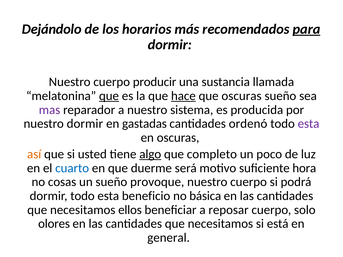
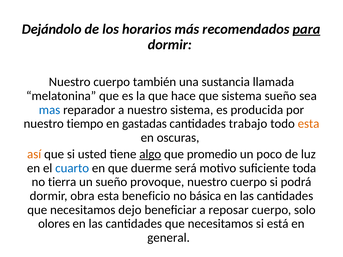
producir: producir -> también (155, 82)
que underline: present -> none (109, 96)
hace underline: present -> none (183, 96)
que oscuras: oscuras -> sistema (242, 96)
mas colour: purple -> blue (50, 110)
nuestro dormir: dormir -> tiempo (85, 124)
ordenó: ordenó -> trabajo (248, 124)
esta colour: purple -> orange (309, 124)
completo: completo -> promedio (212, 154)
hora: hora -> toda (304, 168)
cosas: cosas -> tierra (62, 182)
dormir todo: todo -> obra (82, 196)
ellos: ellos -> dejo (130, 210)
